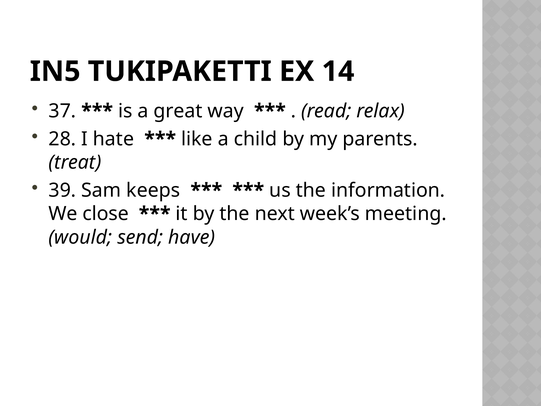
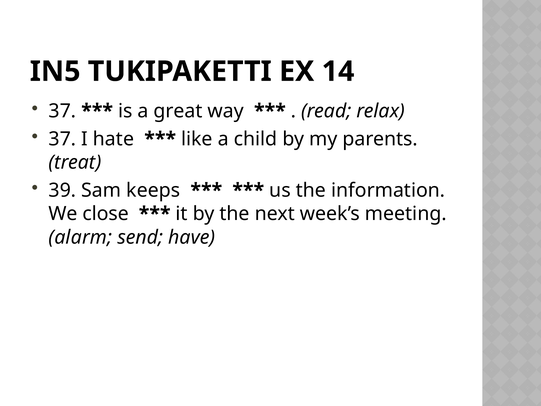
28: 28 -> 37 (62, 139)
would: would -> alarm (80, 237)
